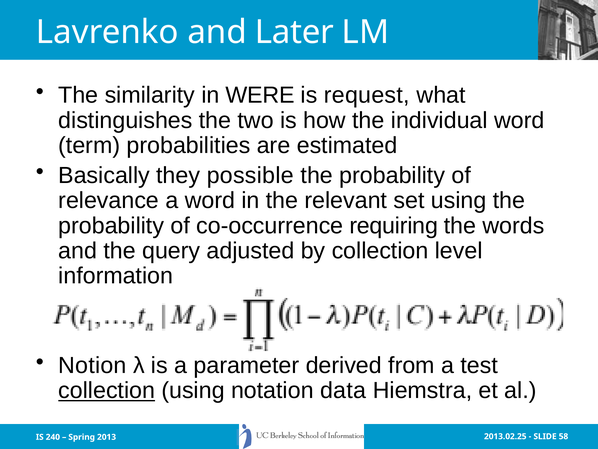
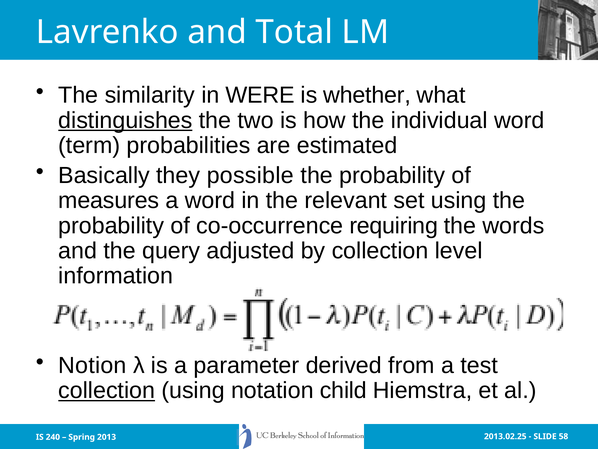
Later: Later -> Total (294, 32)
request: request -> whether (367, 95)
distinguishes underline: none -> present (125, 120)
relevance: relevance -> measures (109, 200)
data: data -> child (343, 390)
